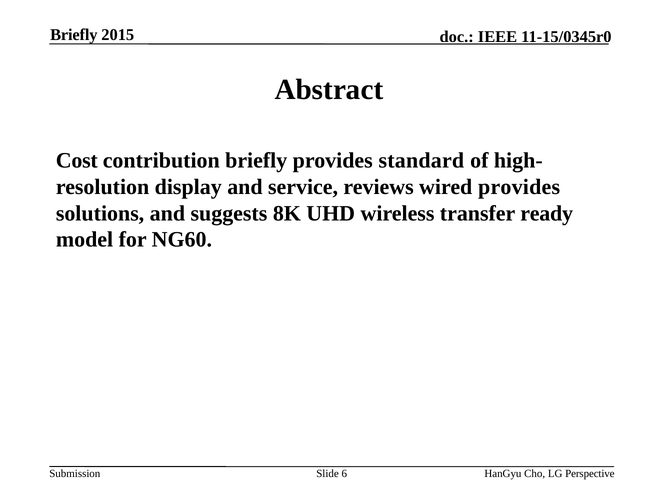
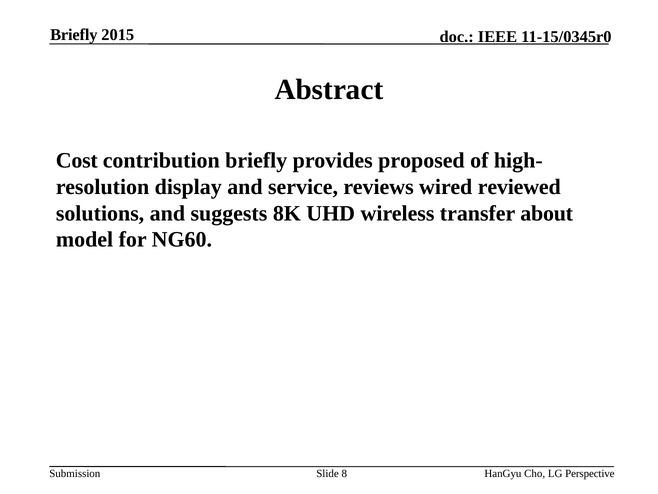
standard: standard -> proposed (421, 161)
wired provides: provides -> reviewed (519, 187)
ready: ready -> about (547, 213)
6: 6 -> 8 (344, 473)
